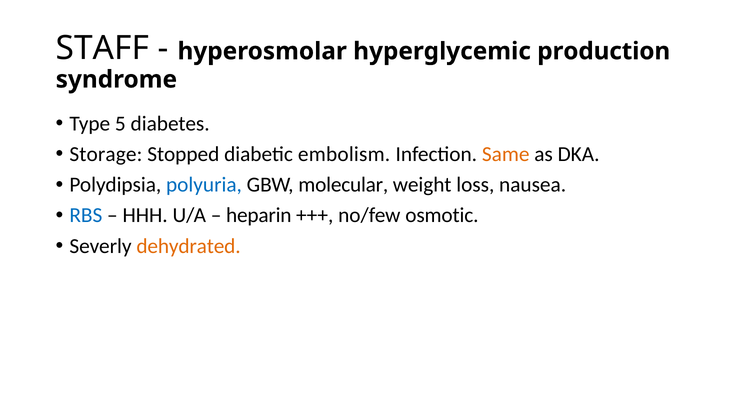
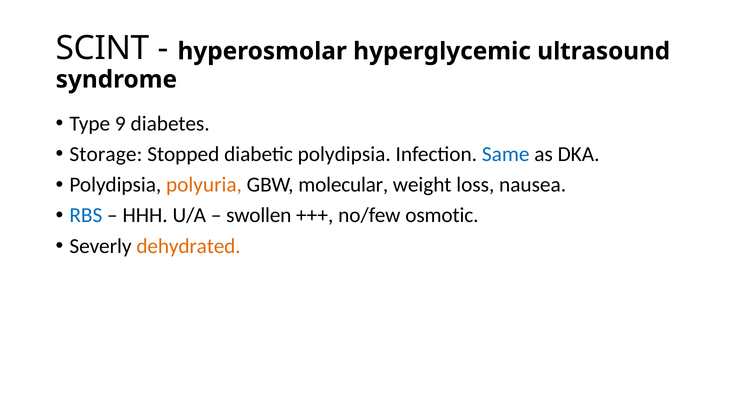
STAFF: STAFF -> SCINT (103, 48)
production: production -> ultrasound (604, 51)
5: 5 -> 9 (120, 124)
diabetic embolism: embolism -> polydipsia (344, 154)
Same colour: orange -> blue (506, 154)
polyuria colour: blue -> orange (204, 185)
heparin: heparin -> swollen (259, 216)
